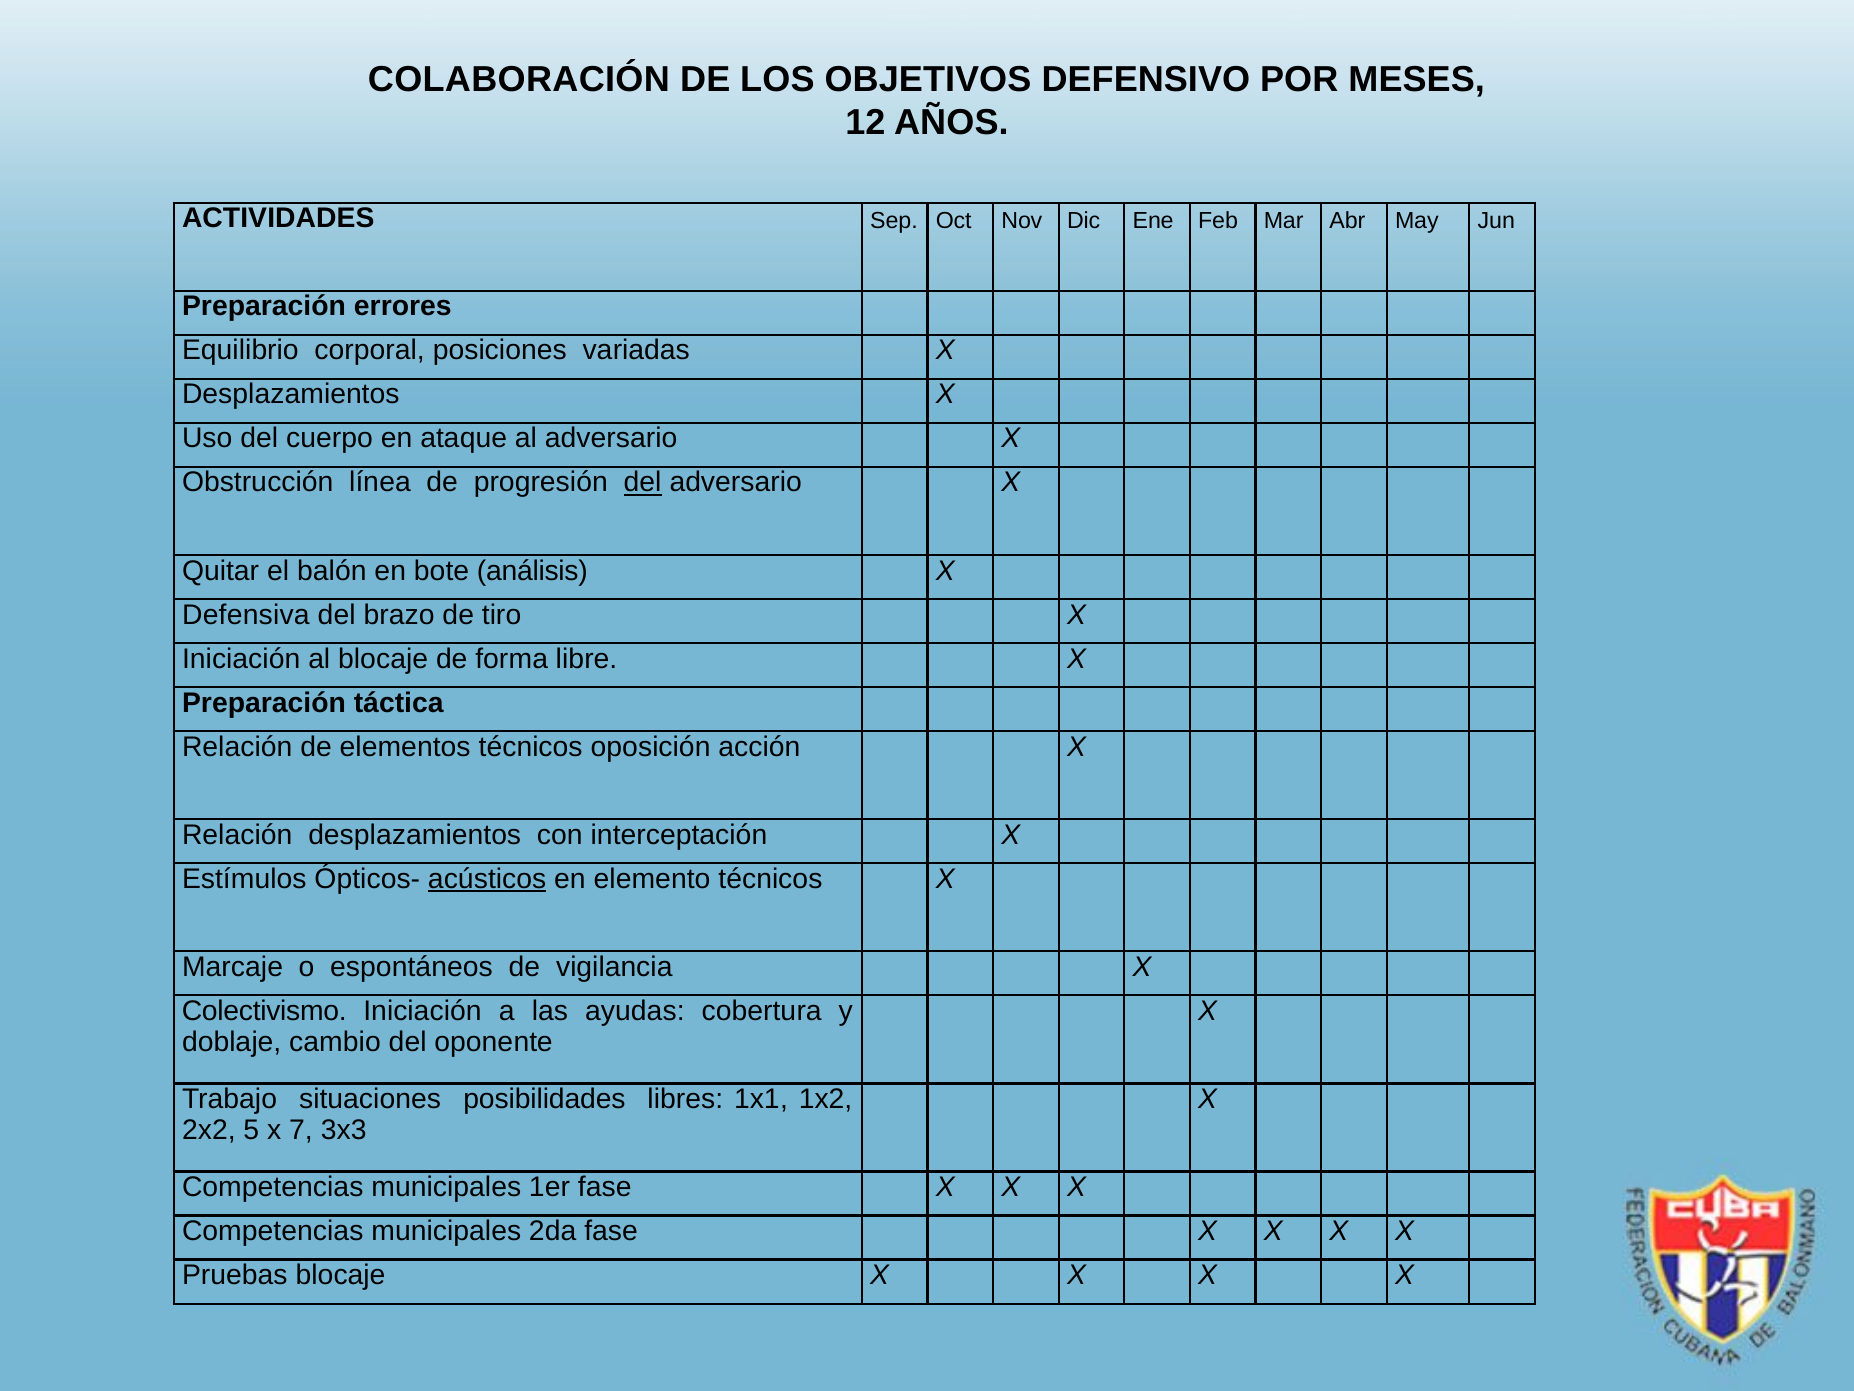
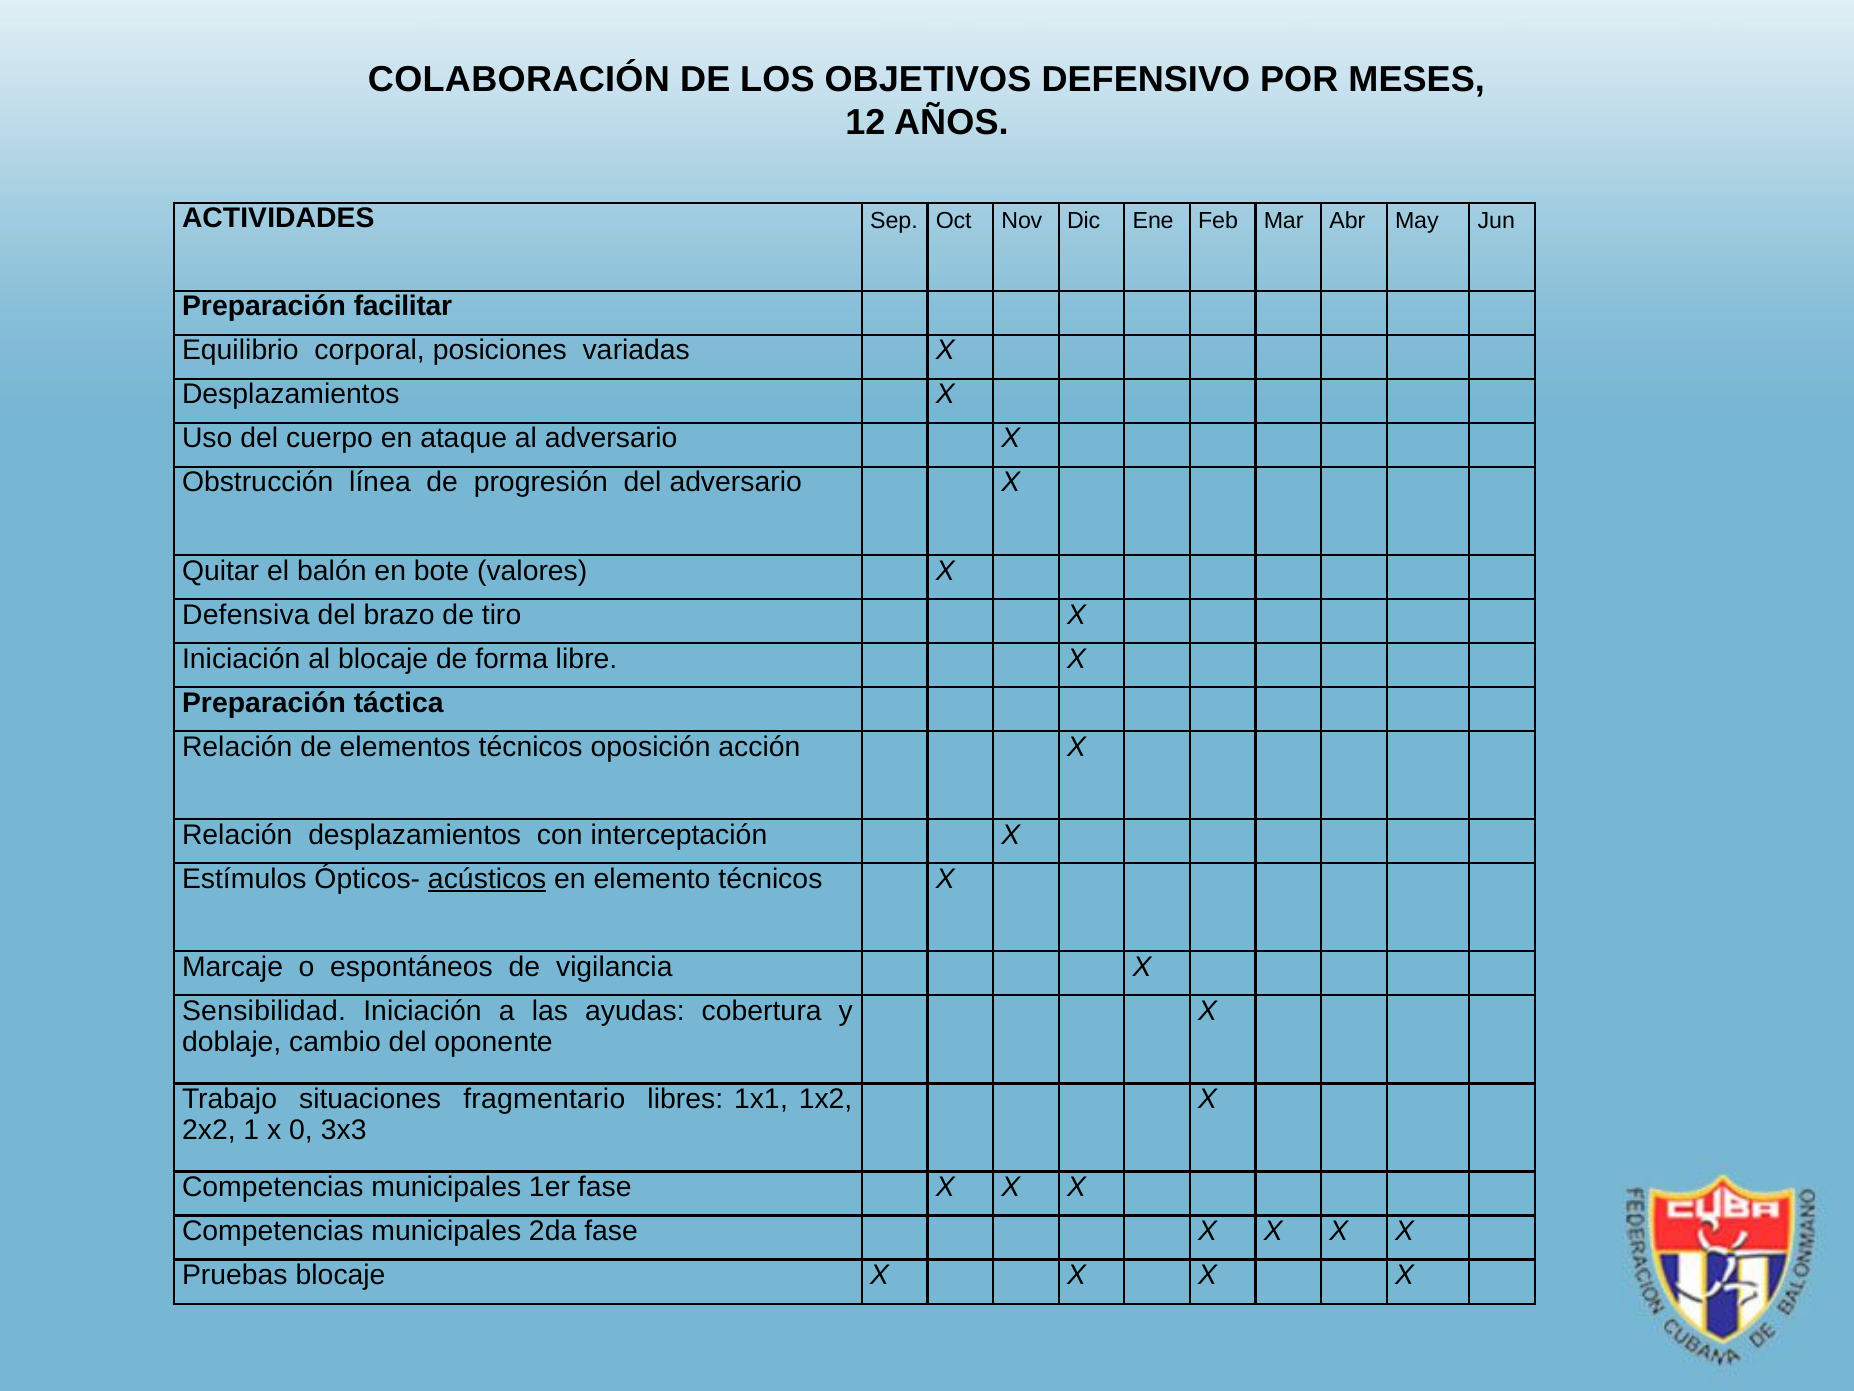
errores: errores -> facilitar (403, 306)
del underline: present -> none (643, 482)
análisis: análisis -> valores (532, 571)
Colectivismo: Colectivismo -> Sensibilidad (264, 1011)
posibilidades: posibilidades -> fragmentario (544, 1099)
5: 5 -> 1 (251, 1130)
7: 7 -> 0 (301, 1130)
